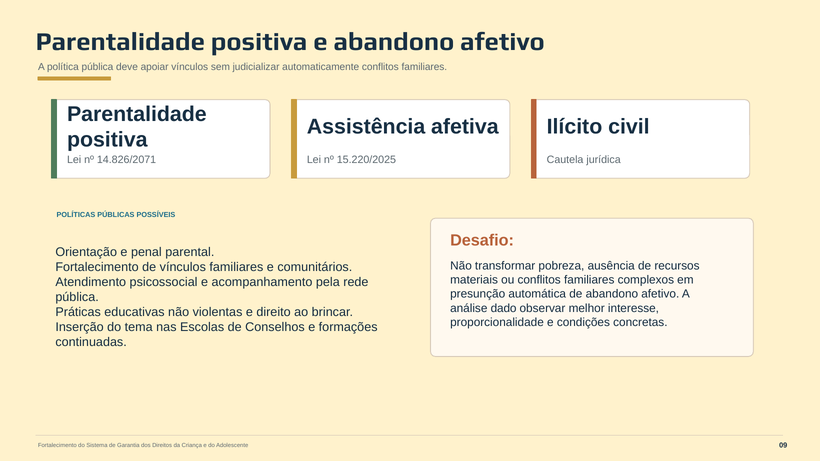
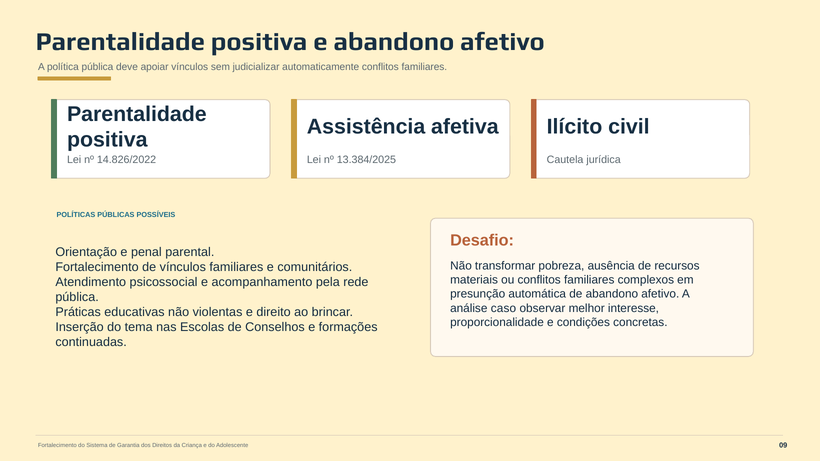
14.826/2071: 14.826/2071 -> 14.826/2022 (127, 160)
15.220/2025: 15.220/2025 -> 13.384/2025 (366, 160)
dado: dado -> caso (503, 308)
